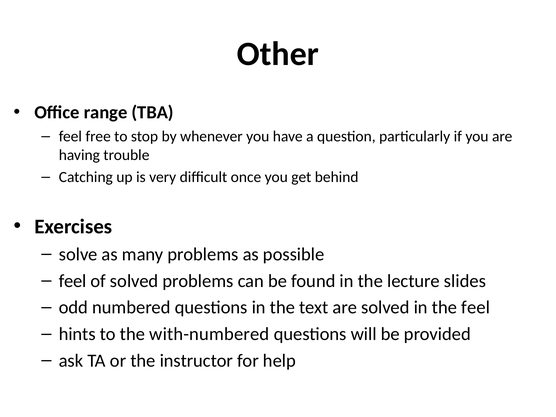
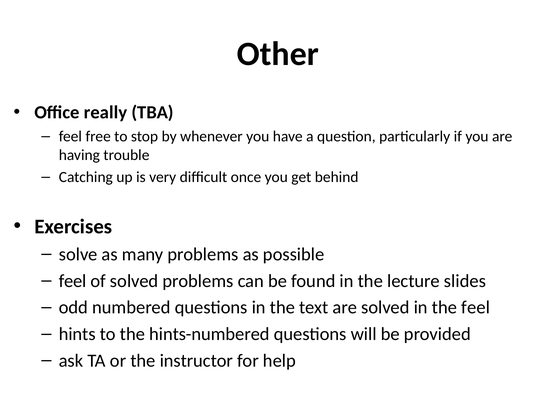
range: range -> really (105, 113)
with-numbered: with-numbered -> hints-numbered (209, 334)
